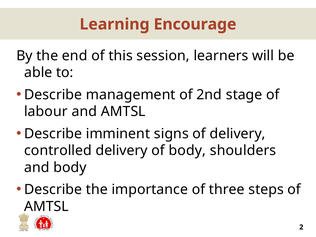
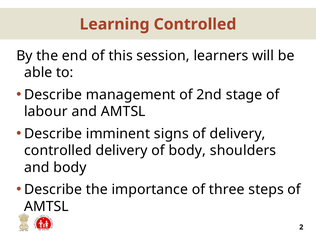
Learning Encourage: Encourage -> Controlled (195, 24)
